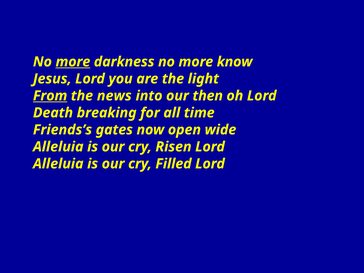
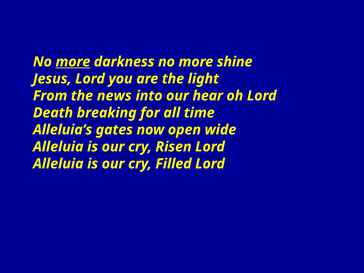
know: know -> shine (235, 62)
From underline: present -> none (50, 96)
then: then -> hear (208, 96)
Friends’s: Friends’s -> Alleluia’s (63, 130)
